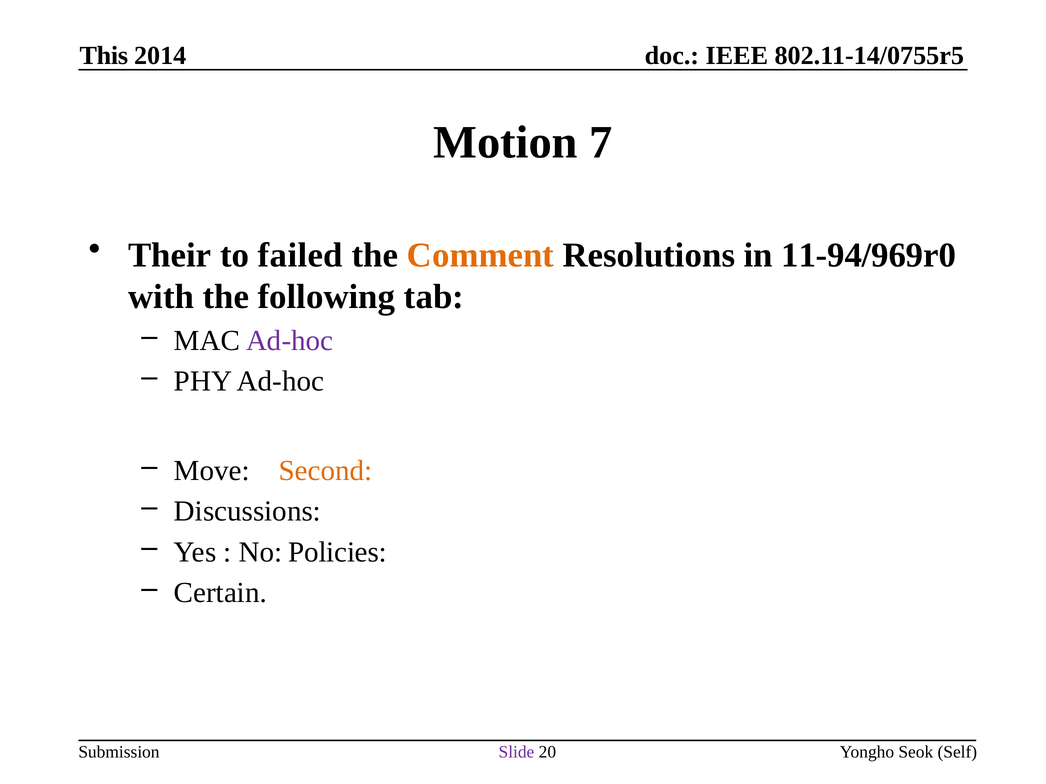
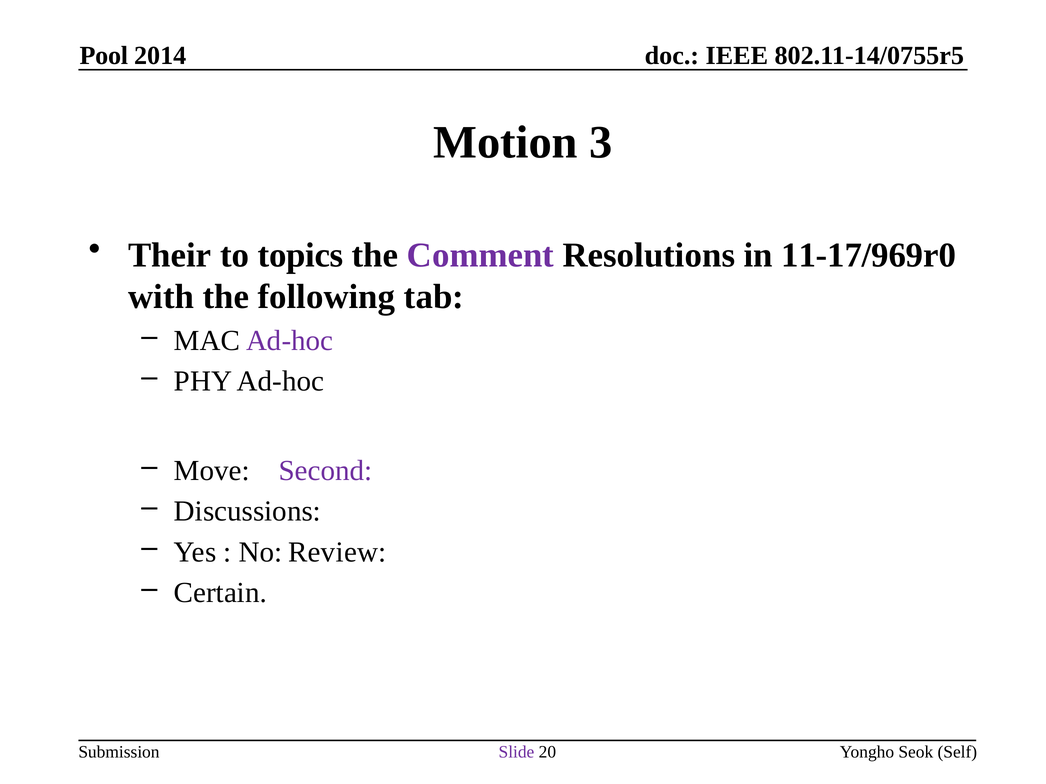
This: This -> Pool (104, 56)
7: 7 -> 3 (601, 143)
failed: failed -> topics (301, 255)
Comment colour: orange -> purple (480, 255)
11-94/969r0: 11-94/969r0 -> 11-17/969r0 (869, 255)
Second colour: orange -> purple (325, 471)
Policies: Policies -> Review (337, 552)
